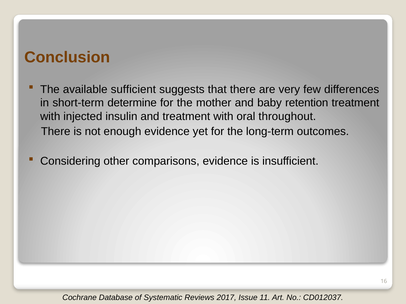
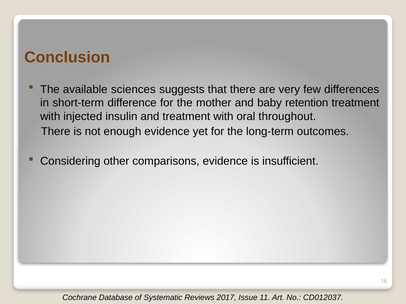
sufficient: sufficient -> sciences (133, 89)
determine: determine -> difference (132, 103)
